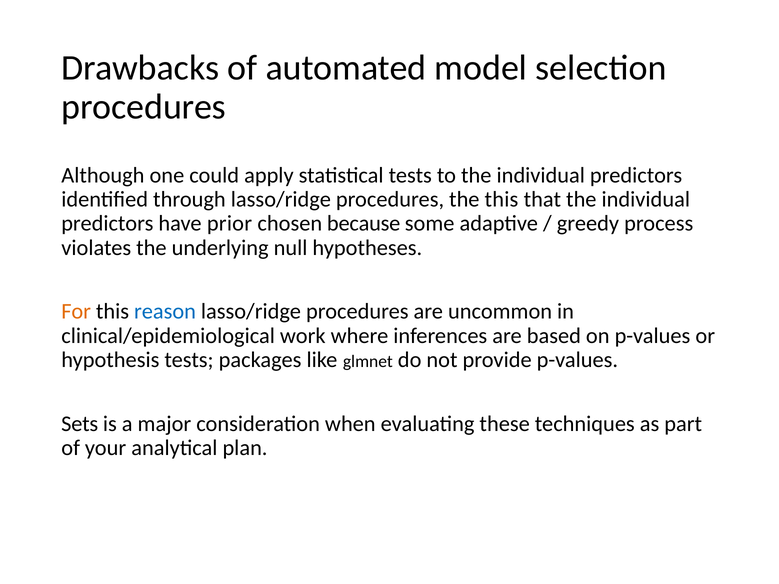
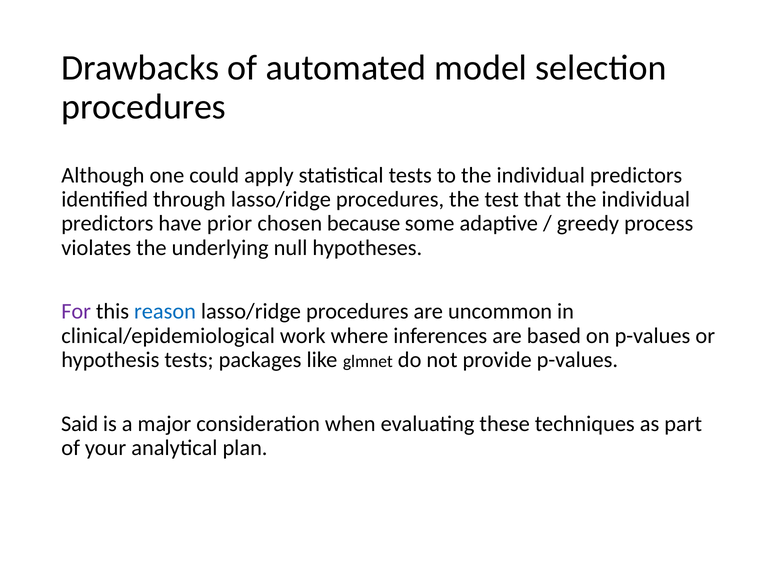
the this: this -> test (502, 199)
For colour: orange -> purple (76, 312)
Sets: Sets -> Said (80, 424)
